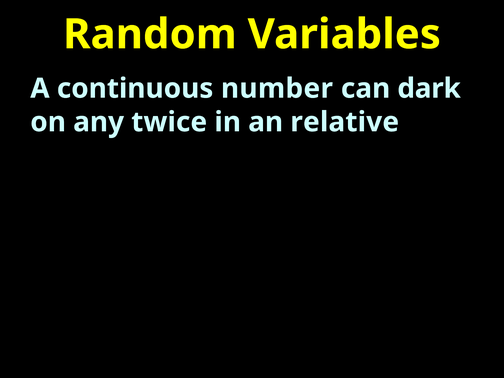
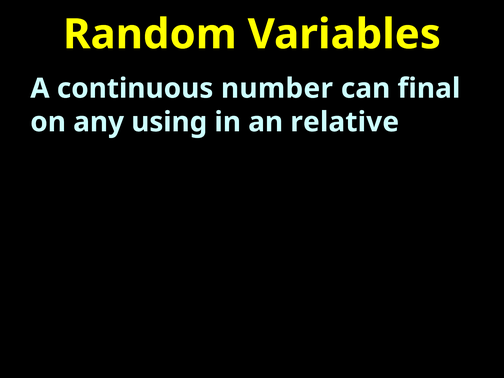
dark: dark -> final (429, 88)
twice: twice -> using (169, 122)
